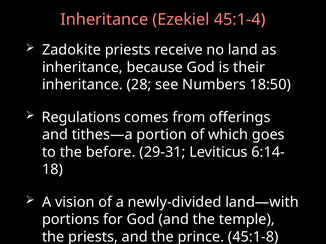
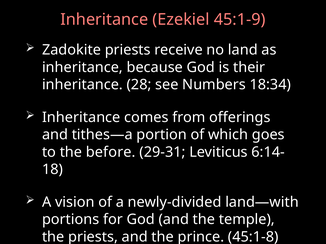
45:1-4: 45:1-4 -> 45:1-9 (240, 20)
18:50: 18:50 -> 18:34 (270, 85)
Regulations: Regulations -> Inheritance (81, 118)
